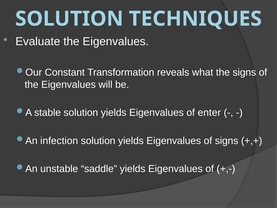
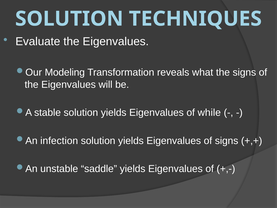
Constant: Constant -> Modeling (65, 72)
enter: enter -> while (209, 112)
